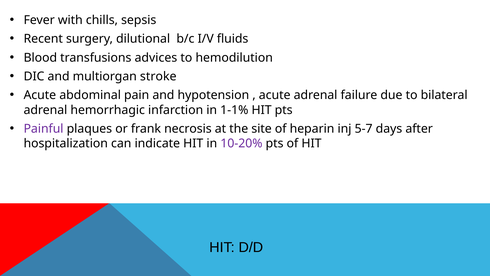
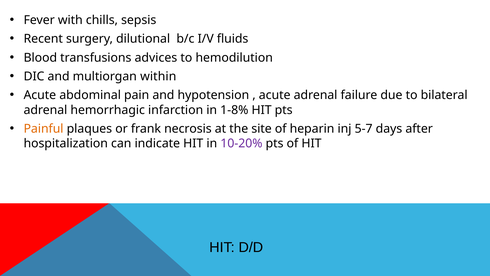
stroke: stroke -> within (158, 76)
1-1%: 1-1% -> 1-8% (234, 110)
Painful colour: purple -> orange (44, 129)
